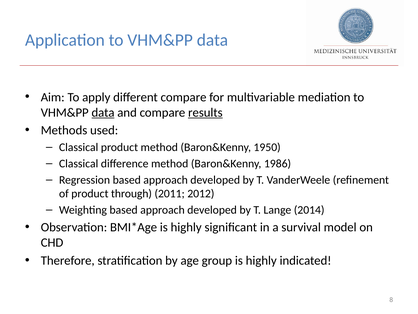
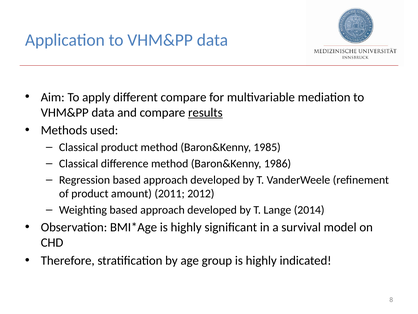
data underline: present -> none (103, 112)
1950: 1950 -> 1985 (267, 147)
through: through -> amount (131, 193)
